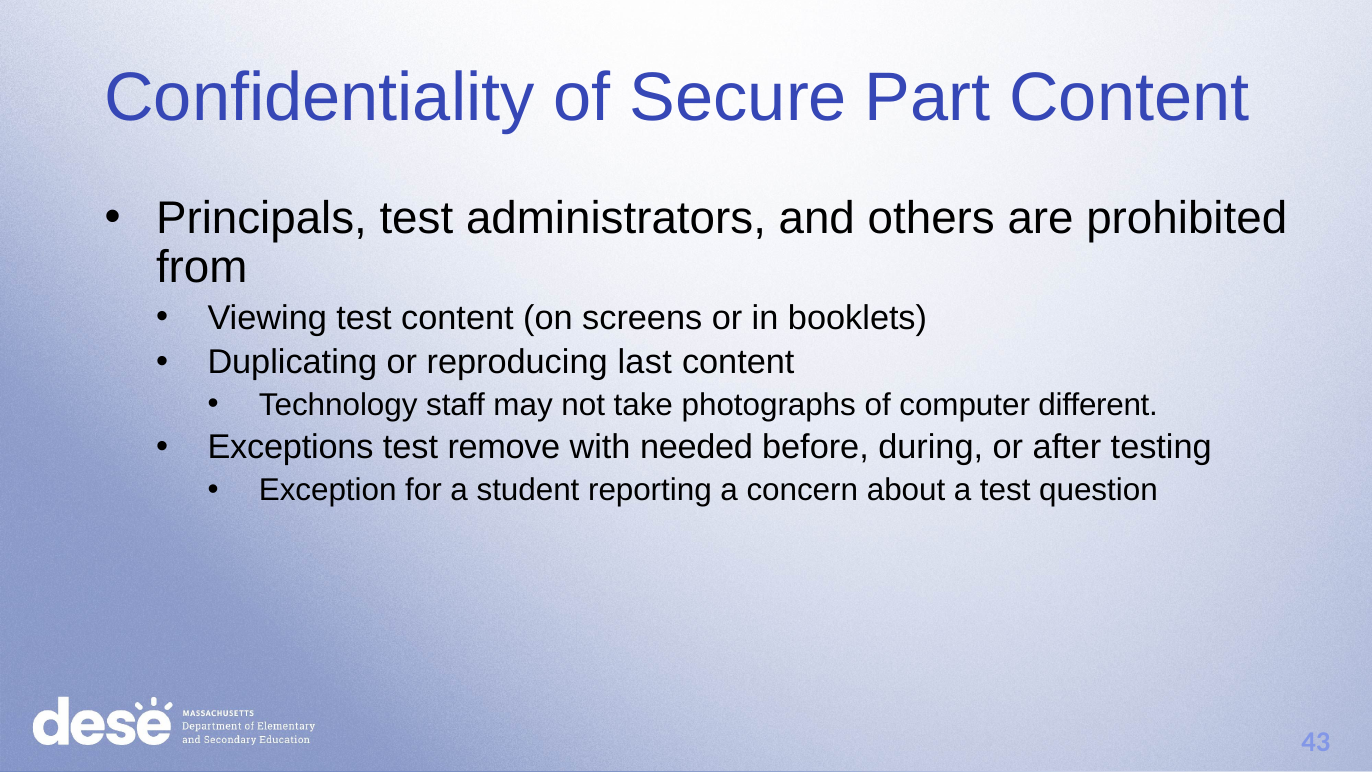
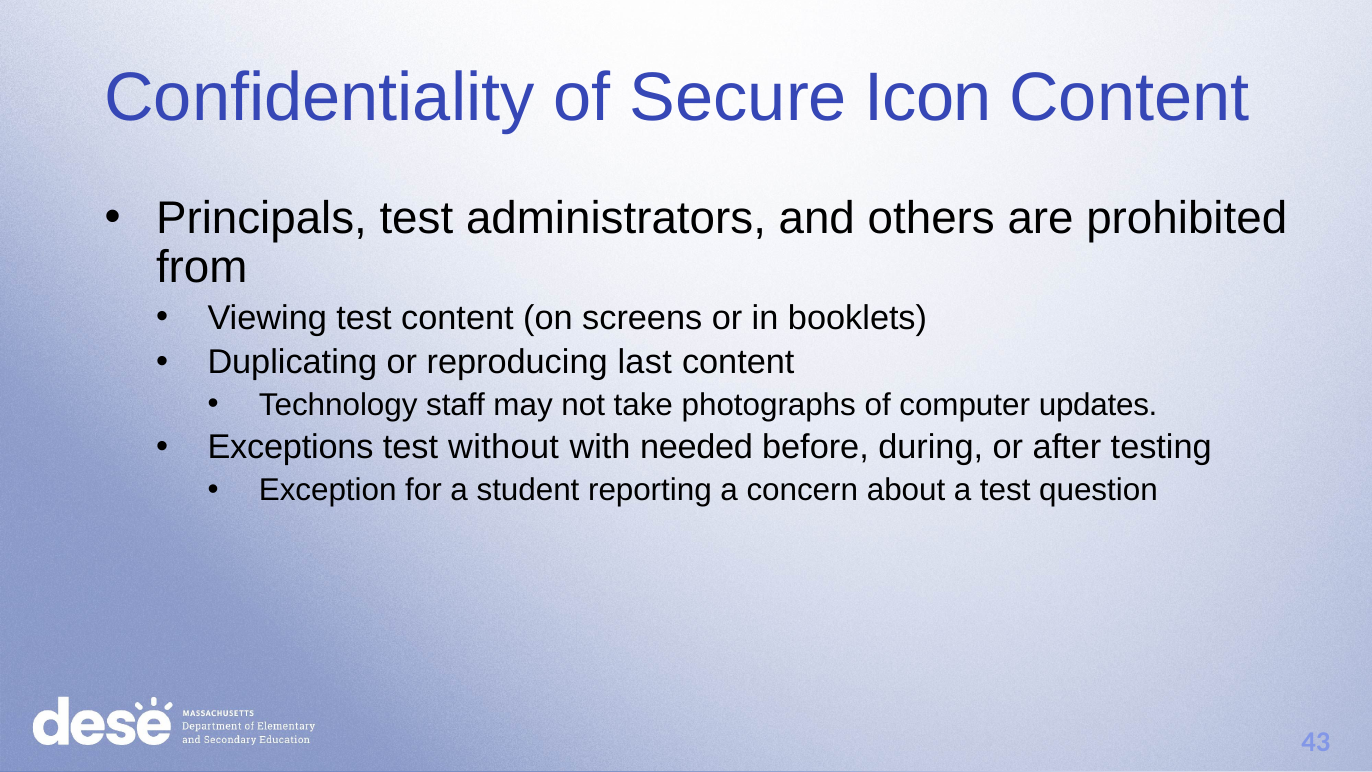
Part: Part -> Icon (928, 98)
different: different -> updates (1098, 405)
remove: remove -> without (504, 447)
